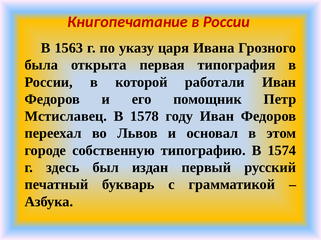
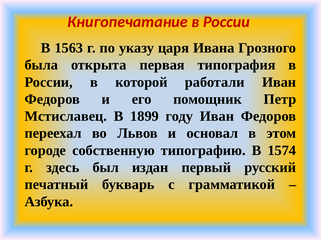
1578: 1578 -> 1899 (145, 117)
